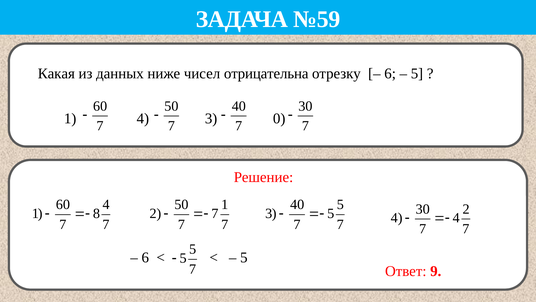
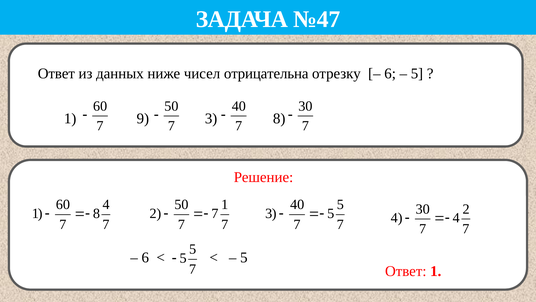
№59: №59 -> №47 (317, 19)
Какая: Какая -> Ответ (56, 74)
1 4: 4 -> 9 (143, 118)
3 0: 0 -> 8 (279, 118)
Ответ 9: 9 -> 1 (436, 271)
